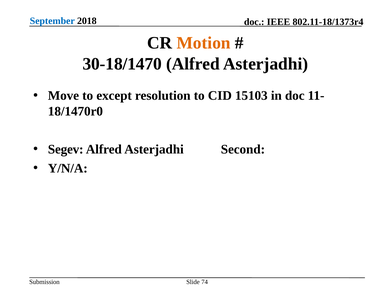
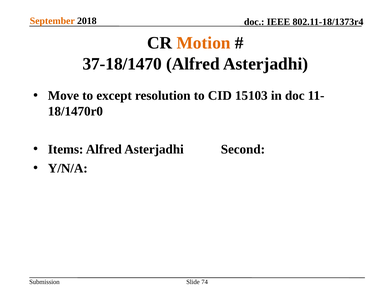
September colour: blue -> orange (52, 21)
30-18/1470: 30-18/1470 -> 37-18/1470 (122, 64)
Segev: Segev -> Items (66, 149)
